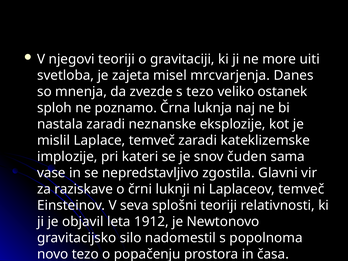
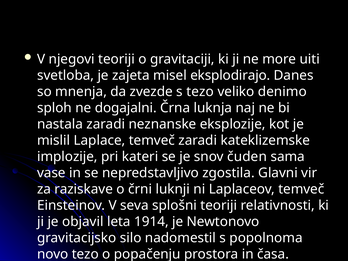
mrcvarjenja: mrcvarjenja -> eksplodirajo (230, 75)
ostanek: ostanek -> denimo (282, 92)
poznamo: poznamo -> dogajalni (126, 108)
1912: 1912 -> 1914 (151, 222)
